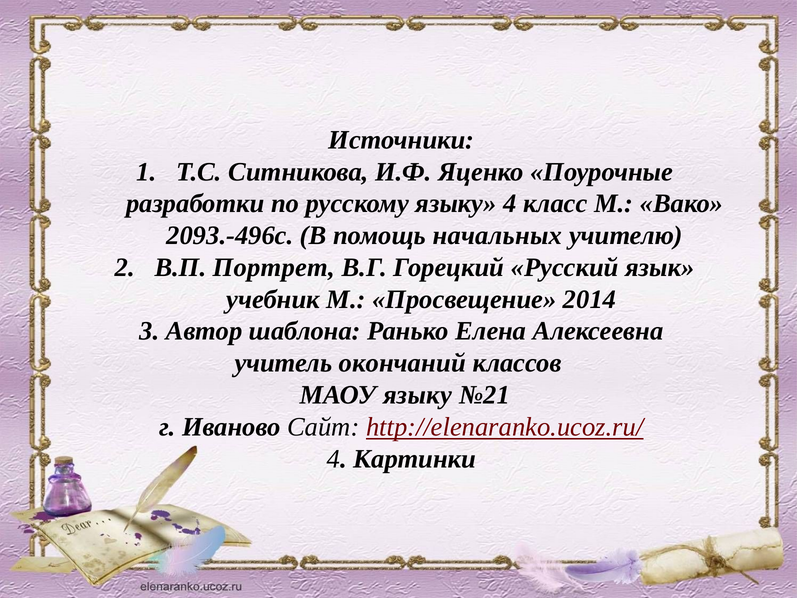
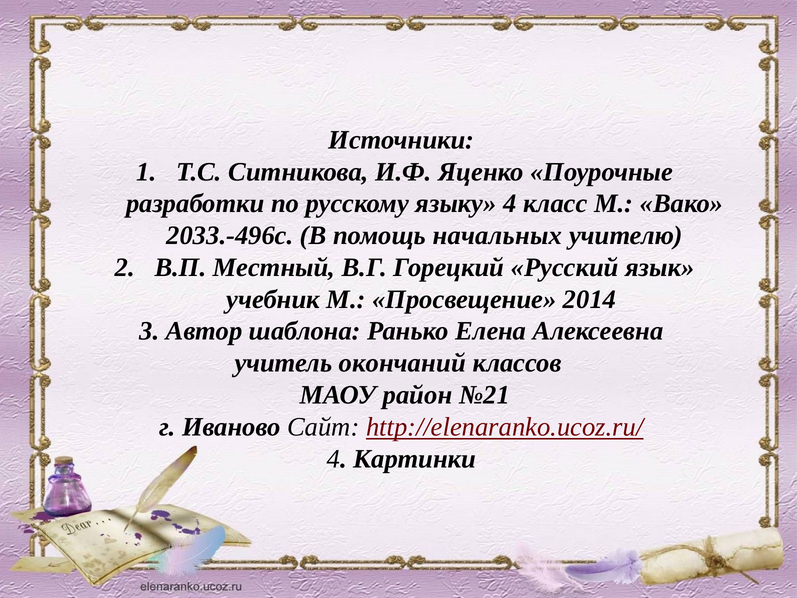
2093.-496с: 2093.-496с -> 2033.-496с (230, 235)
Портрет: Портрет -> Местный (274, 267)
МАОУ языку: языку -> район (418, 395)
